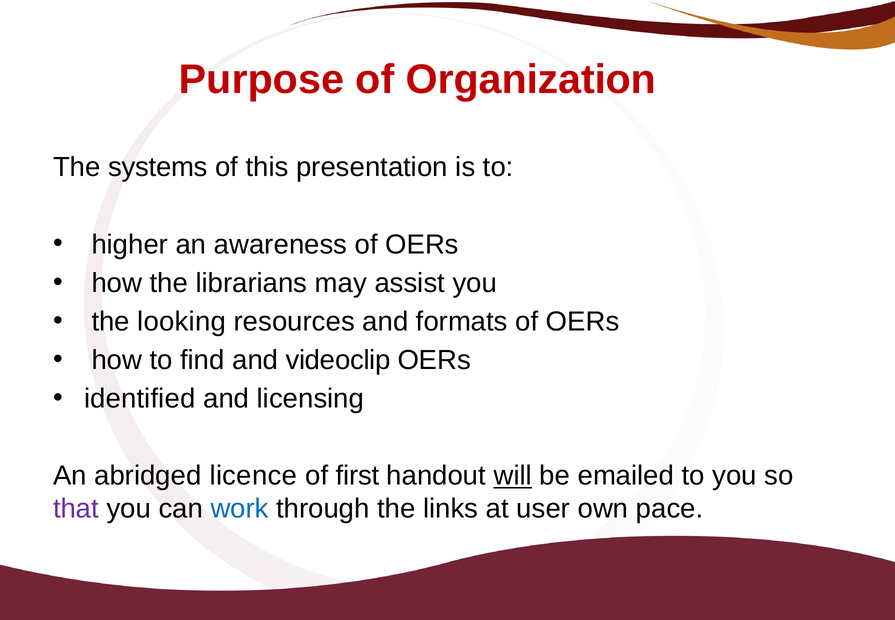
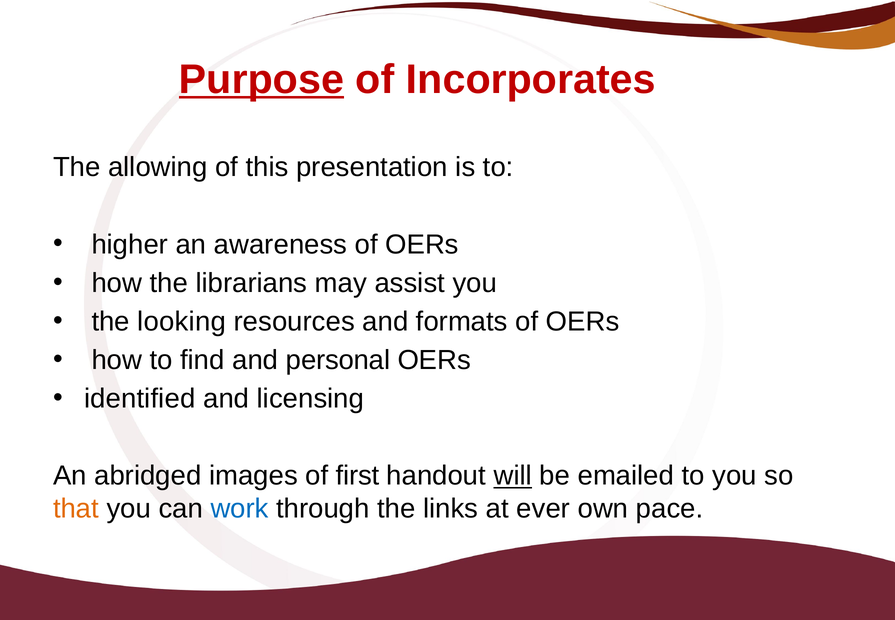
Purpose underline: none -> present (262, 79)
Organization: Organization -> Incorporates (531, 79)
systems: systems -> allowing (158, 167)
videoclip: videoclip -> personal (338, 360)
licence: licence -> images (253, 476)
that colour: purple -> orange (76, 509)
user: user -> ever (543, 509)
